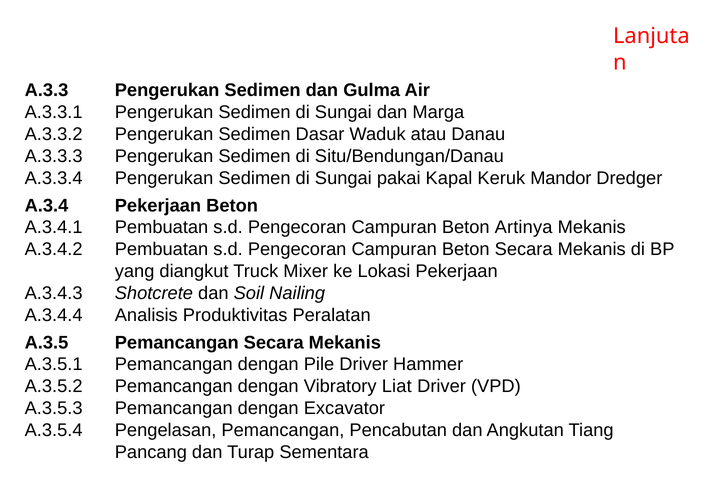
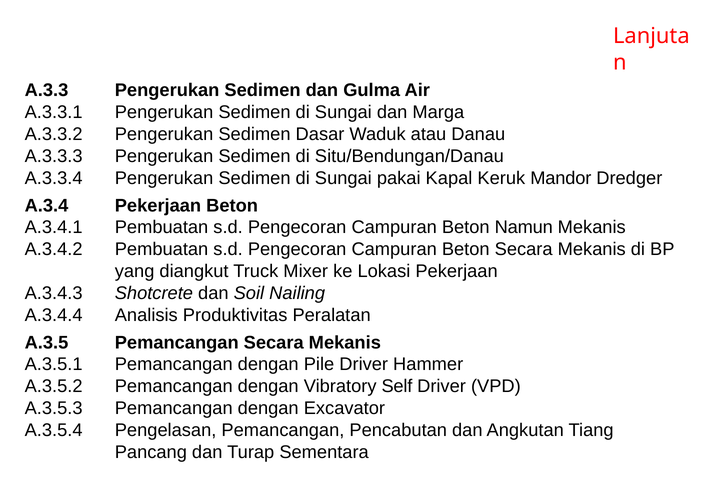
Artinya: Artinya -> Namun (524, 227)
Liat: Liat -> Self (397, 386)
